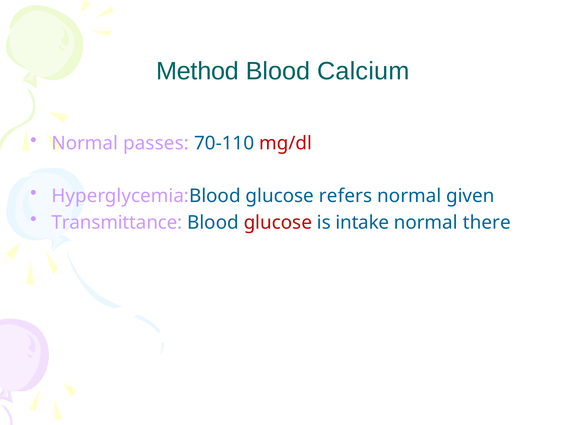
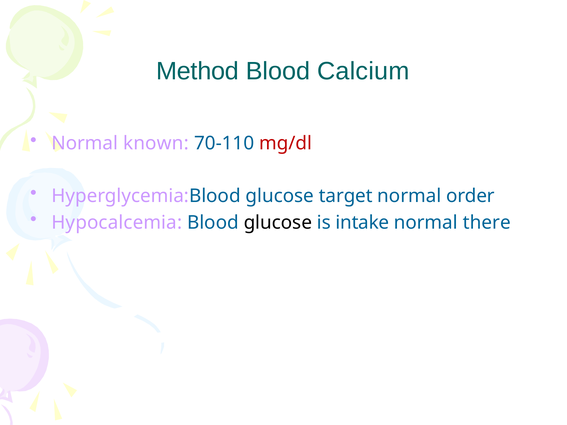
passes: passes -> known (156, 143)
refers: refers -> target (346, 196)
given: given -> order (470, 196)
Transmittance: Transmittance -> Hypocalcemia (117, 223)
glucose colour: red -> black (278, 223)
